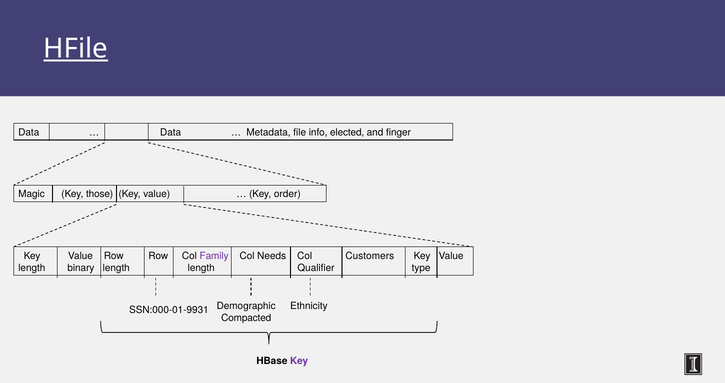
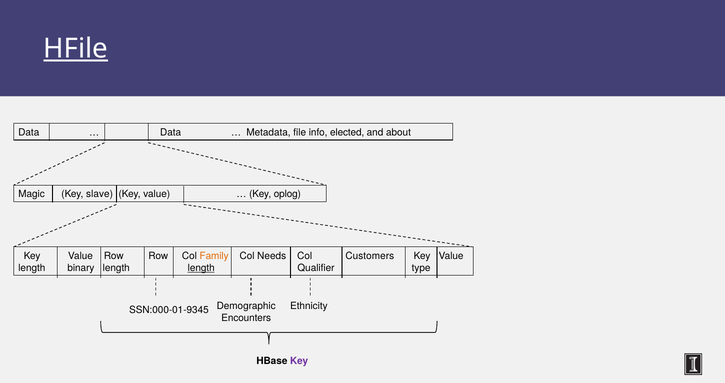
finger: finger -> about (398, 132)
those: those -> slave (100, 194)
order: order -> oplog (287, 194)
Family colour: purple -> orange (214, 256)
length underline: none -> present (201, 268)
SSN:000-01-9931: SSN:000-01-9931 -> SSN:000-01-9345 (169, 310)
Compacted: Compacted -> Encounters (246, 318)
